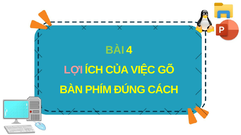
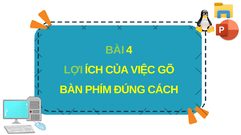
LỢI colour: pink -> light green (73, 70)
